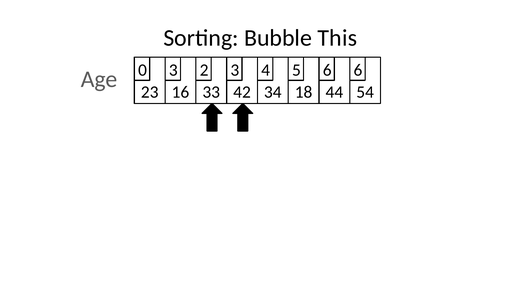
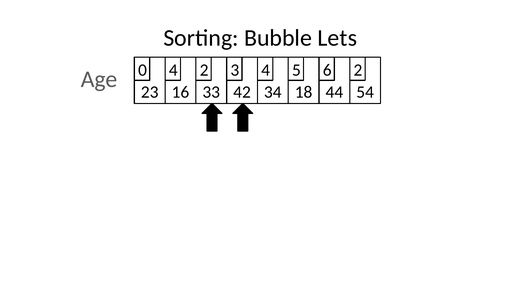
This: This -> Lets (337, 38)
0 3: 3 -> 4 (173, 70)
6 6: 6 -> 2 (358, 70)
